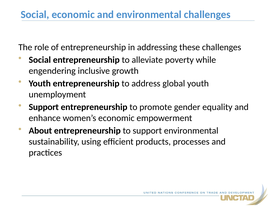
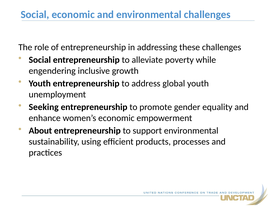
Support: Support -> Seeking (44, 107)
